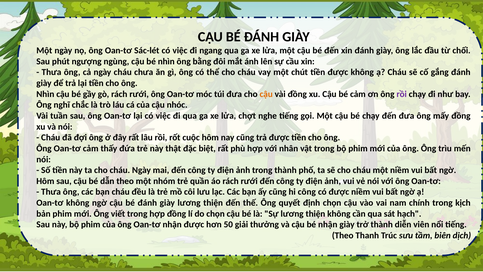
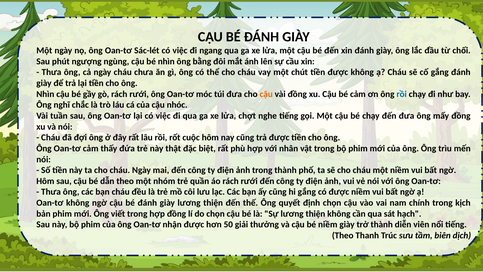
rồi colour: purple -> blue (402, 94)
hi công: công -> gắng (307, 192)
bé nhận: nhận -> niềm (328, 224)
